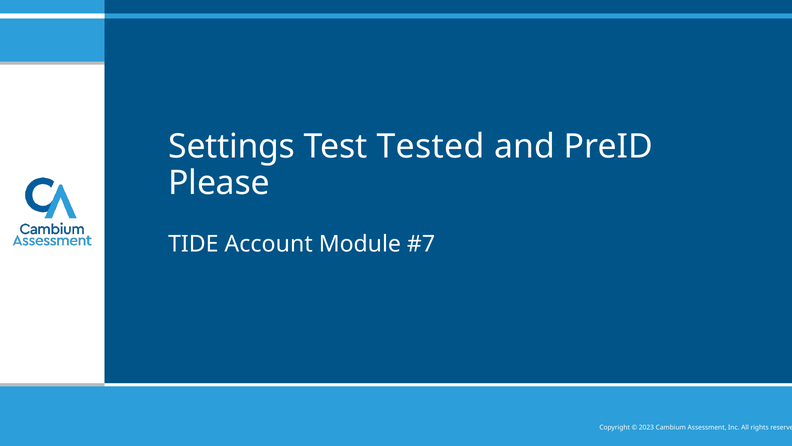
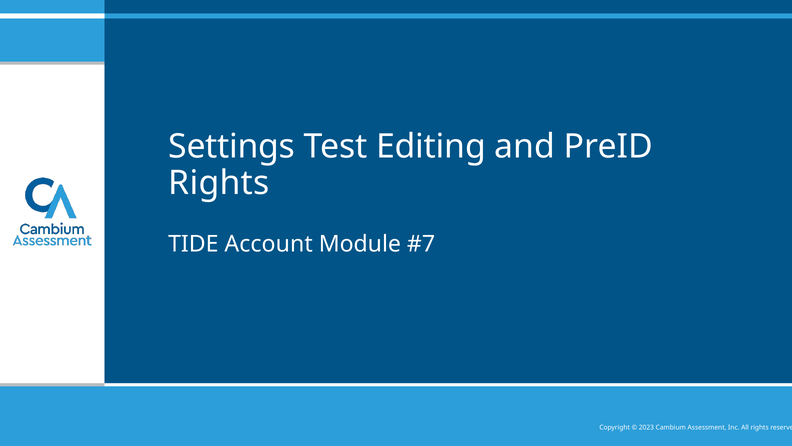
Tested: Tested -> Editing (431, 146)
Please: Please -> Rights (219, 183)
